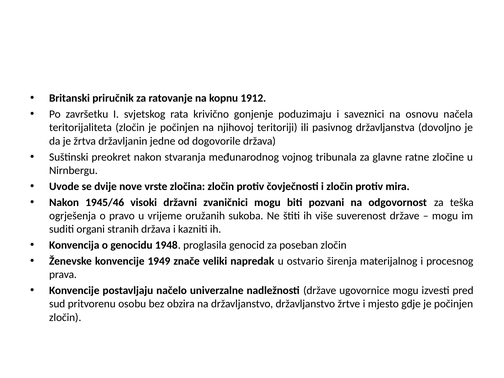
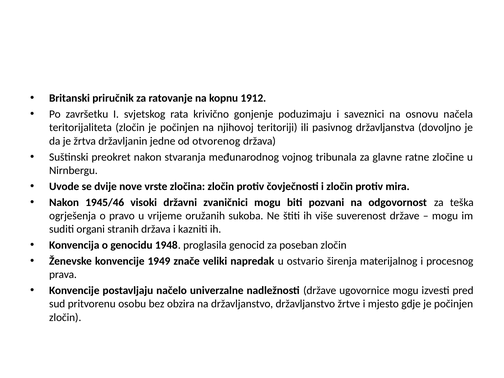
dogovorile: dogovorile -> otvorenog (216, 141)
